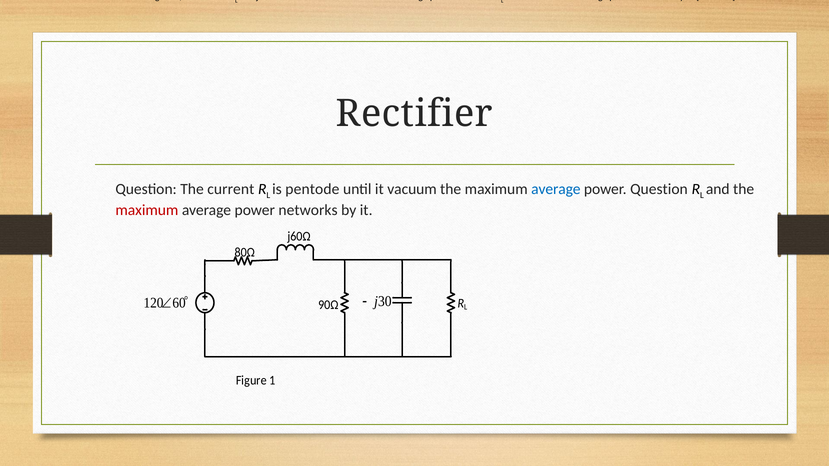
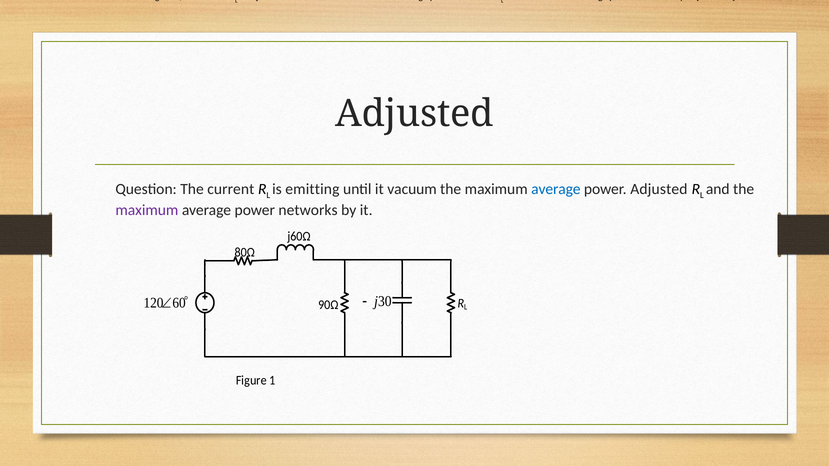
Rectifier: Rectifier -> Adjusted (414, 114)
pentode: pentode -> emitting (312, 189)
power Question: Question -> Adjusted (659, 189)
maximum colour: red -> purple (147, 210)
